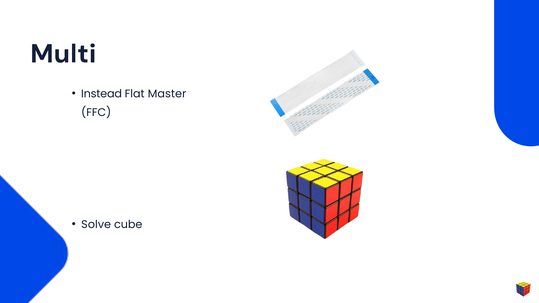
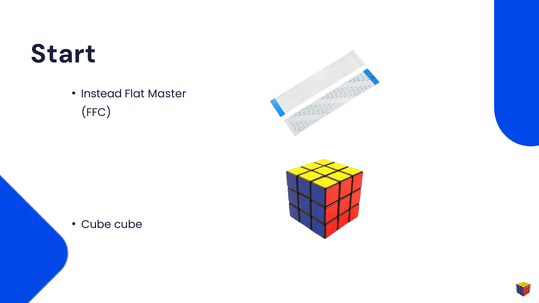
Multi: Multi -> Start (63, 54)
Solve: Solve -> Cube (96, 225)
